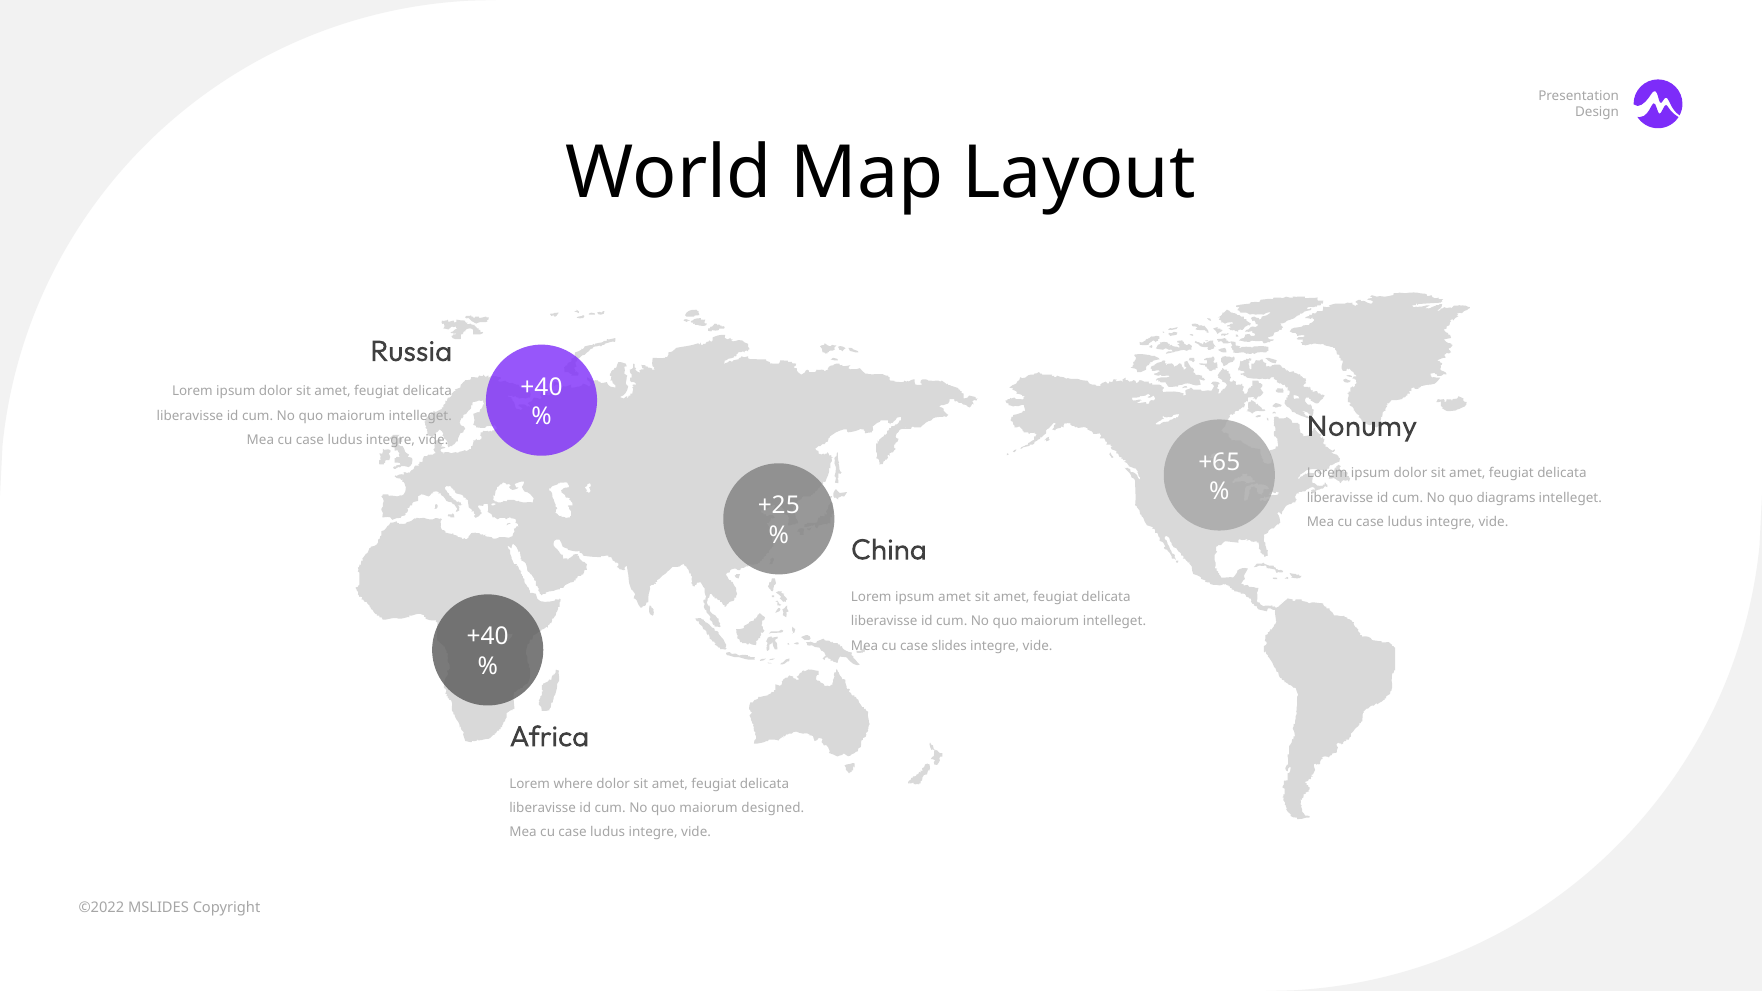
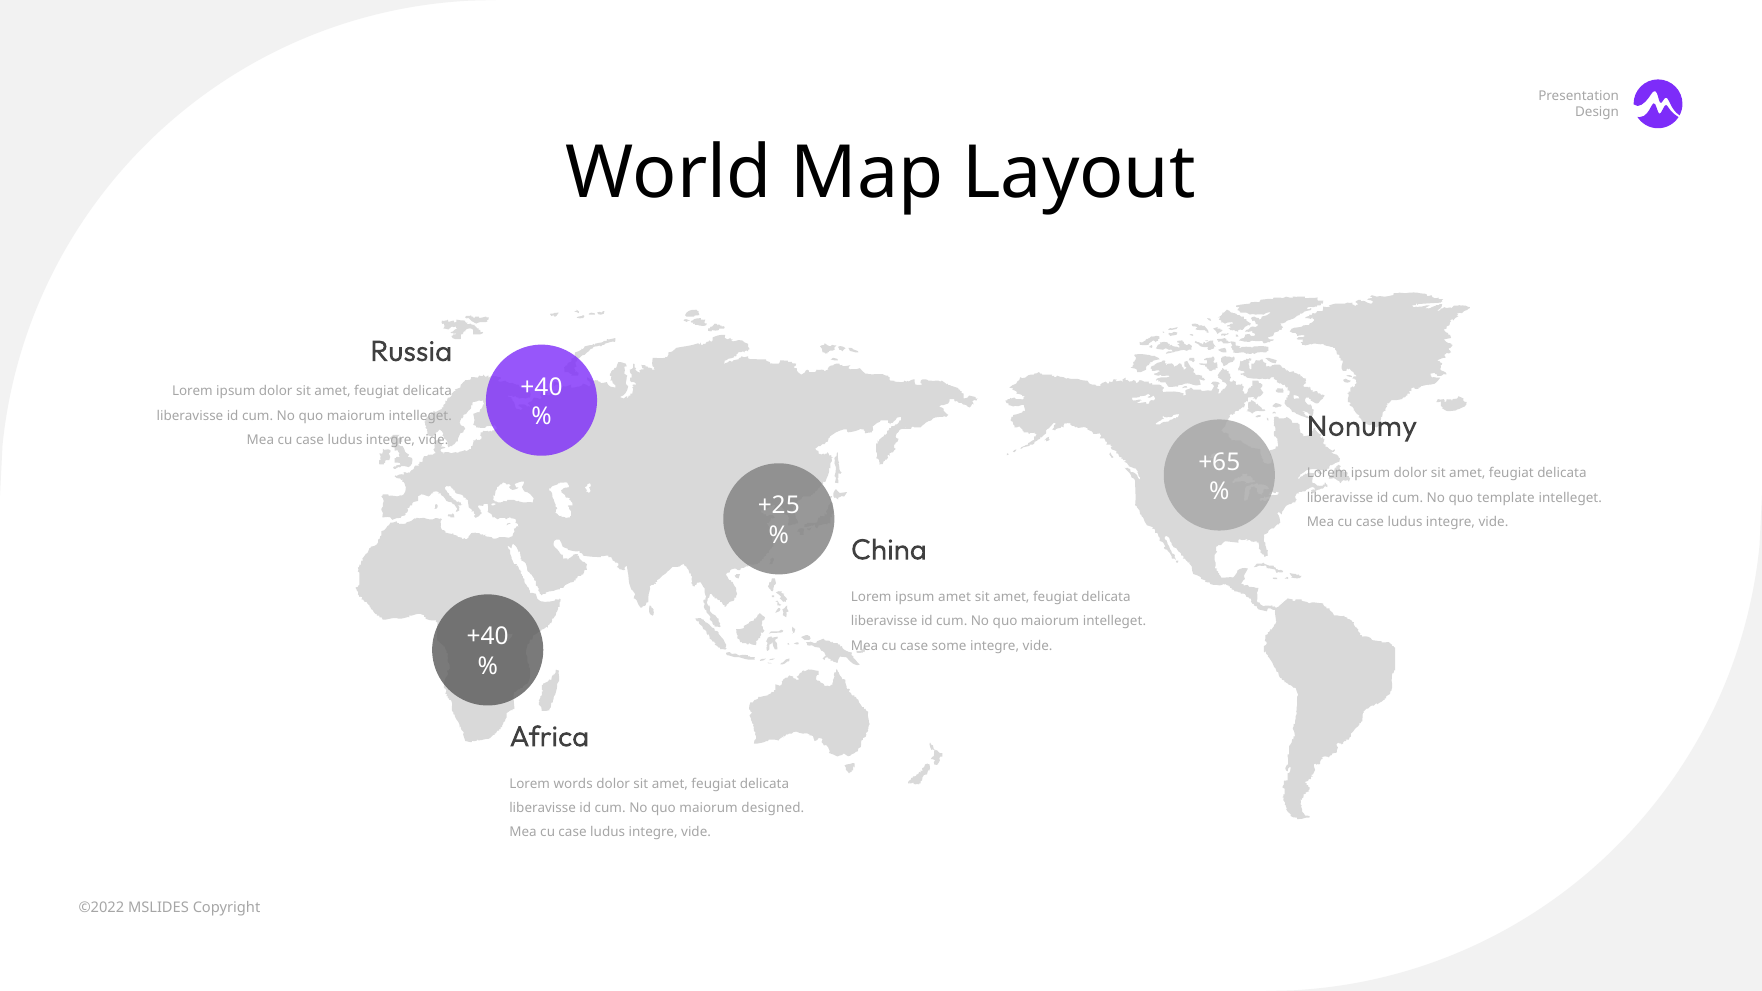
diagrams: diagrams -> template (1506, 498)
slides: slides -> some (949, 646)
where: where -> words (573, 784)
